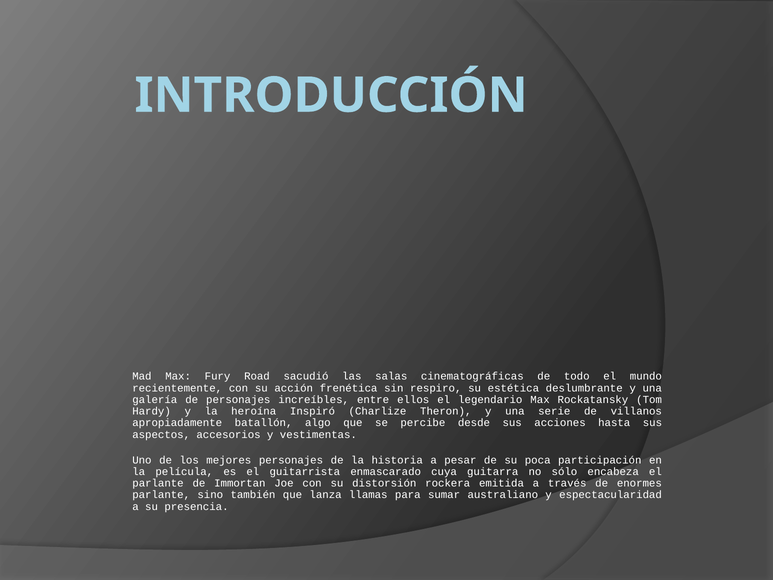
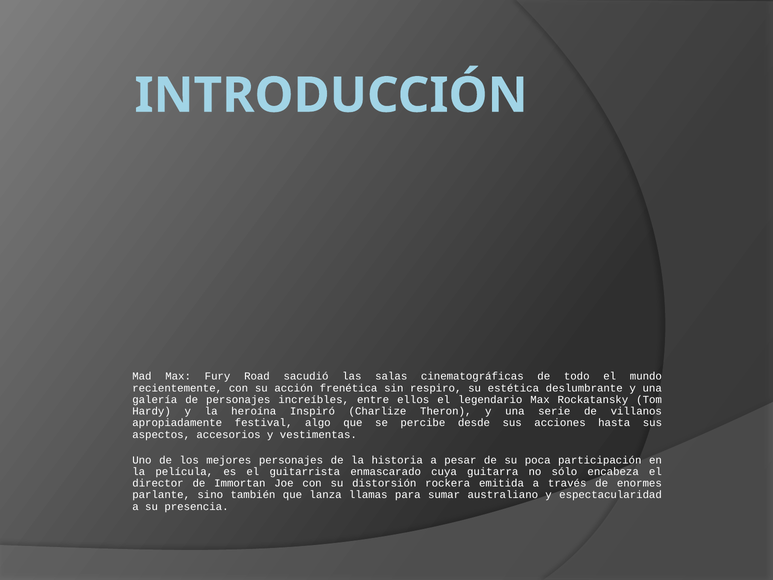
batallón: batallón -> festival (264, 423)
parlante: parlante -> director (158, 483)
